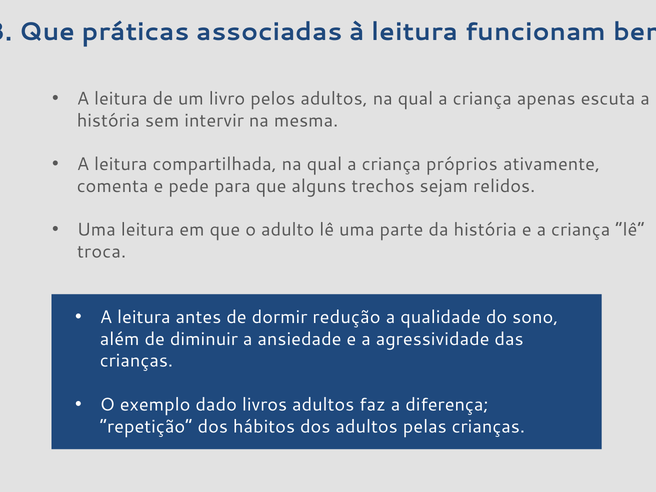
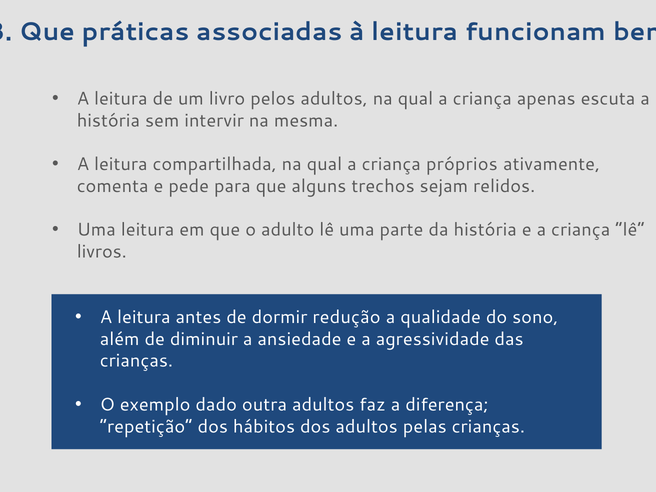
troca: troca -> livros (102, 252)
livros: livros -> outra (264, 405)
